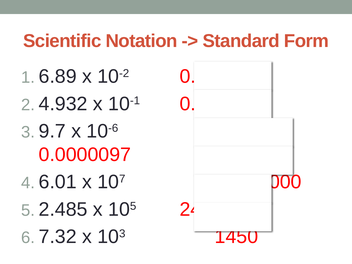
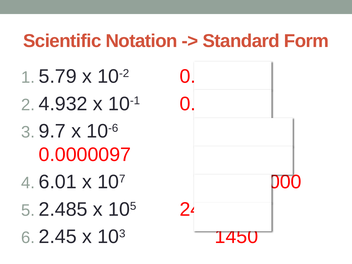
6.89: 6.89 -> 5.79 (58, 76)
7.32: 7.32 -> 2.45 (58, 237)
